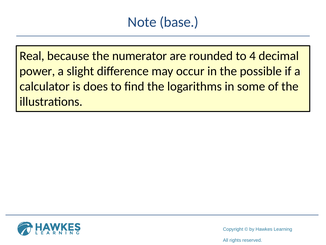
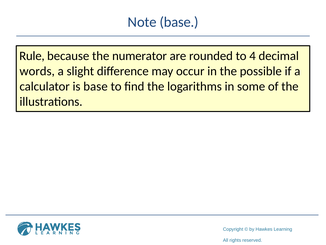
Real: Real -> Rule (32, 56)
power: power -> words (37, 71)
is does: does -> base (96, 86)
